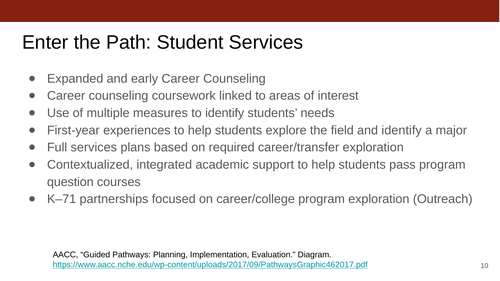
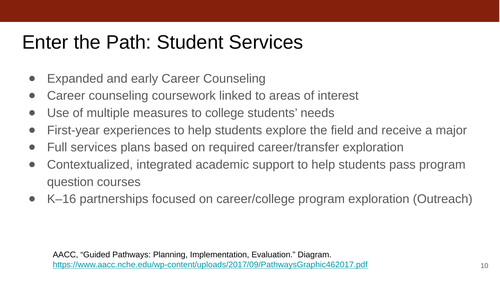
to identify: identify -> college (225, 113)
and identify: identify -> receive (402, 130)
K–71: K–71 -> K–16 (62, 199)
